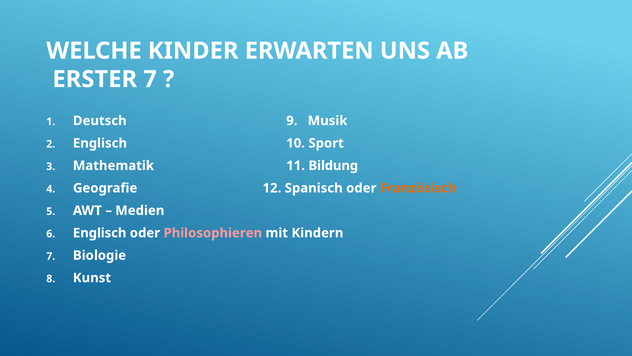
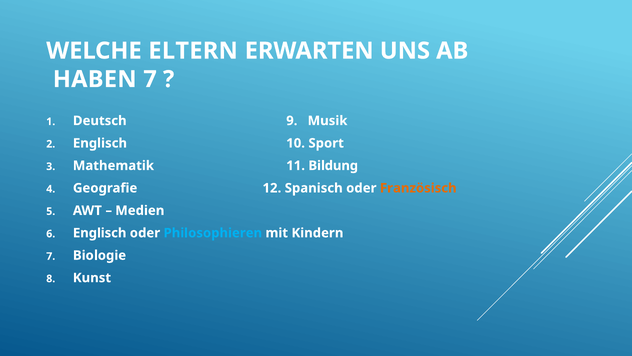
KINDER: KINDER -> ELTERN (193, 51)
ERSTER: ERSTER -> HABEN (95, 79)
Philosophieren colour: pink -> light blue (213, 233)
